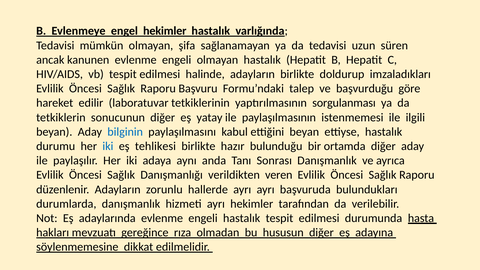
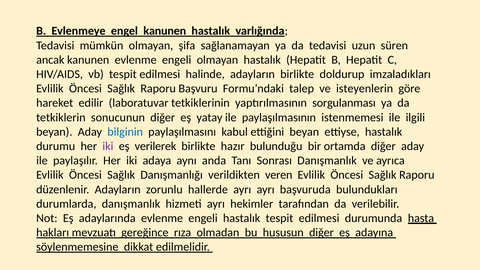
engel hekimler: hekimler -> kanunen (165, 31)
başvurduğu: başvurduğu -> isteyenlerin (365, 89)
iki colour: blue -> purple (108, 146)
tehlikesi: tehlikesi -> verilerek (156, 146)
